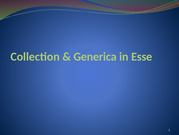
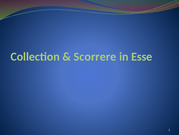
Generica: Generica -> Scorrere (95, 56)
